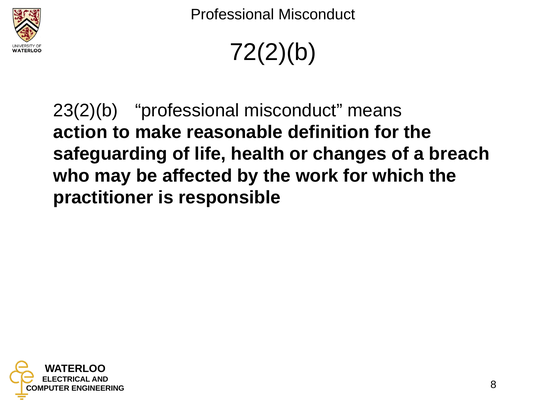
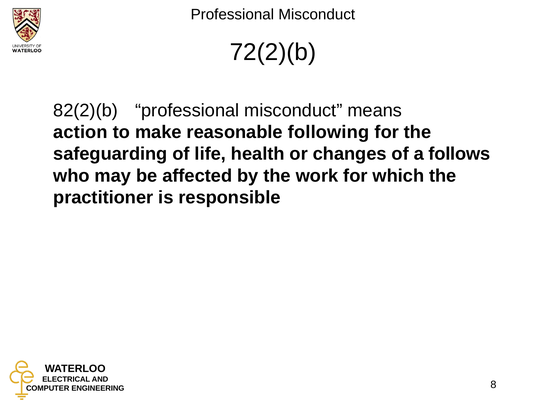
23(2)(b: 23(2)(b -> 82(2)(b (86, 110)
definition: definition -> following (329, 132)
breach: breach -> follows (459, 154)
